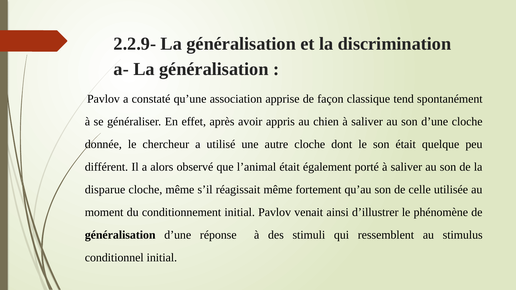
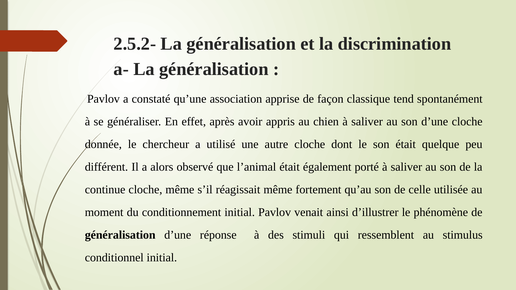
2.2.9-: 2.2.9- -> 2.5.2- (135, 44)
disparue: disparue -> continue (105, 190)
